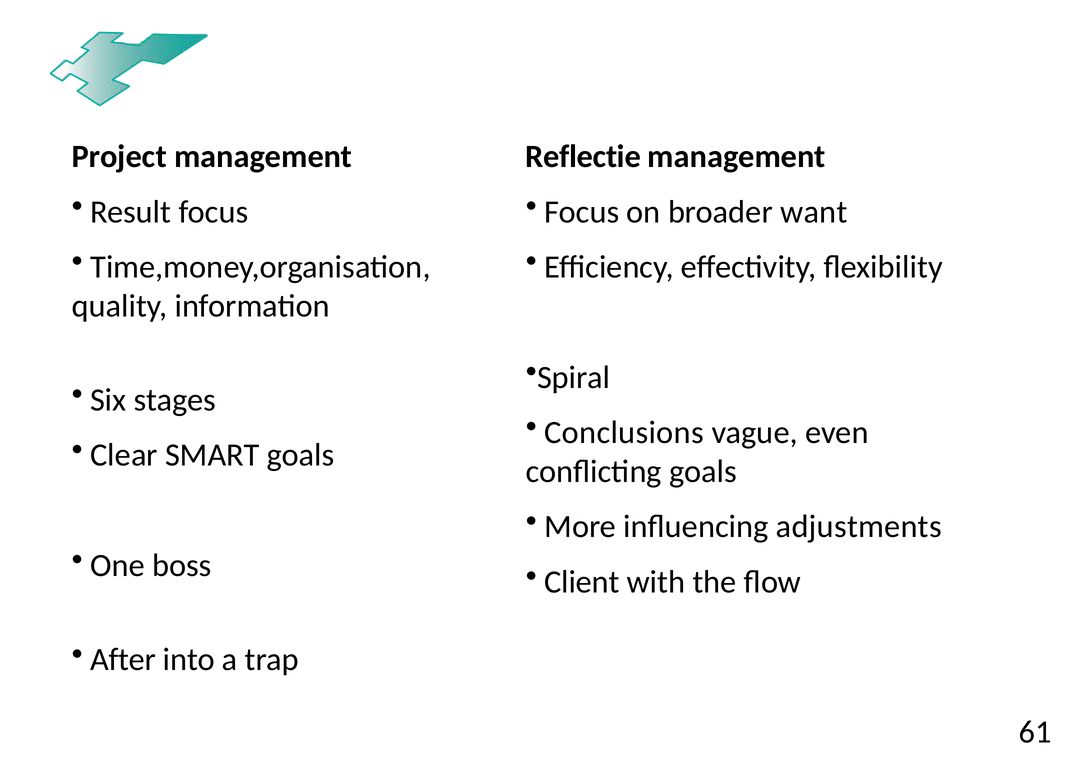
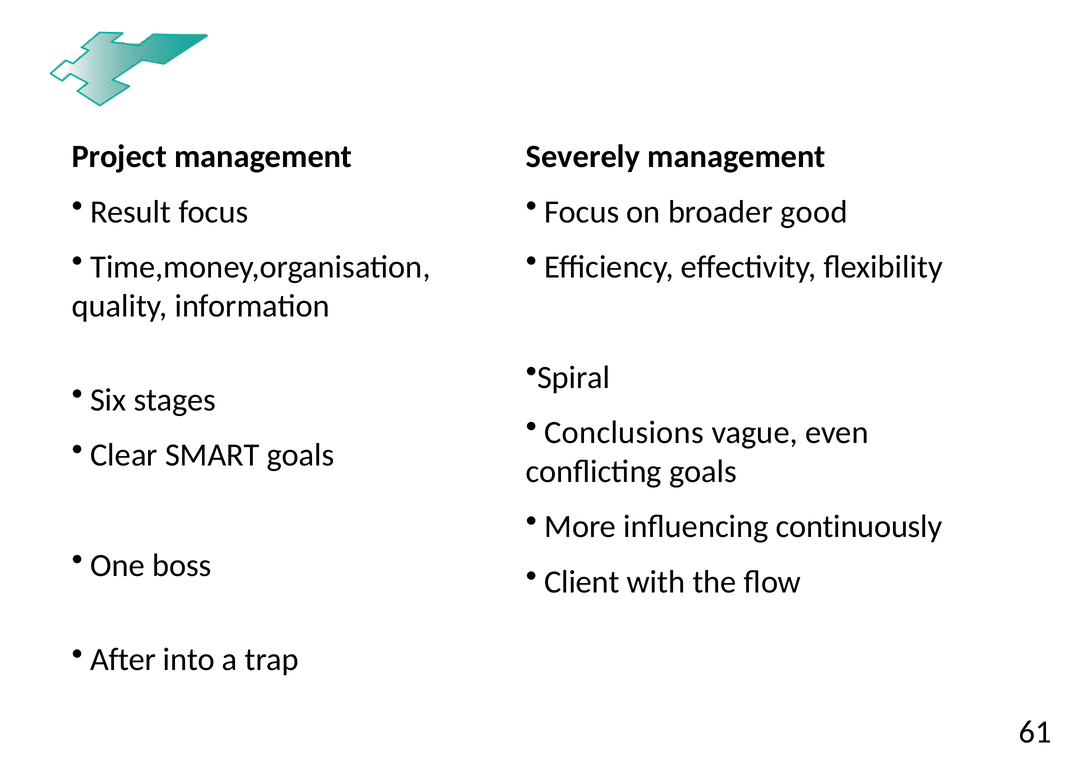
Reflectie: Reflectie -> Severely (583, 157)
want: want -> good (814, 212)
adjustments: adjustments -> continuously (859, 527)
